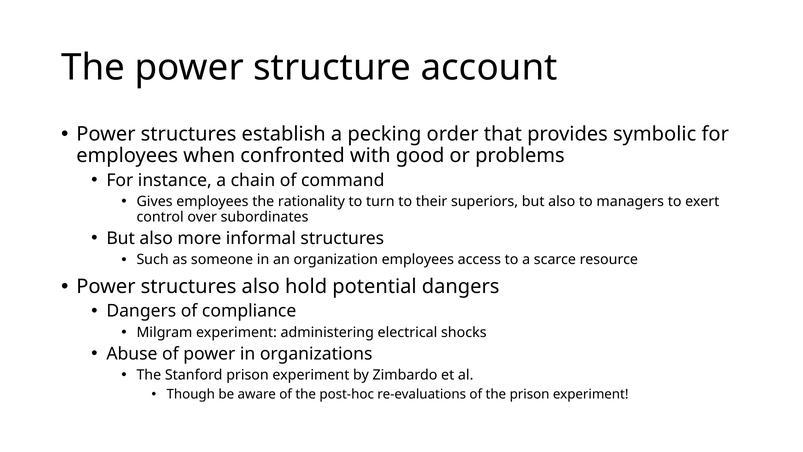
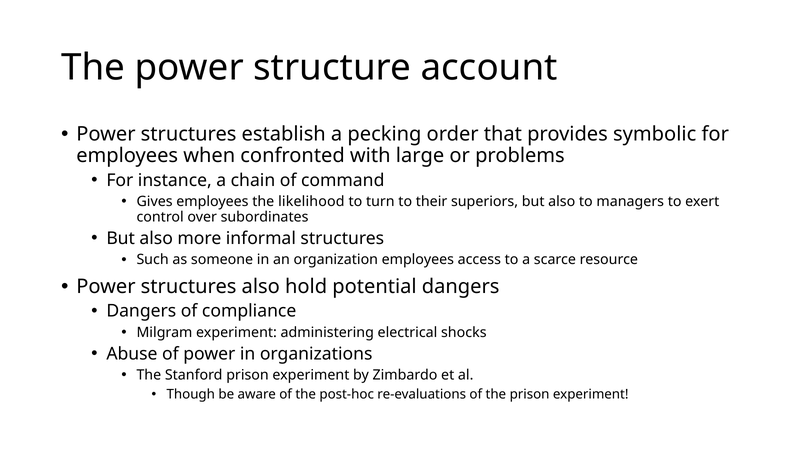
good: good -> large (420, 156)
rationality: rationality -> likelihood (311, 201)
